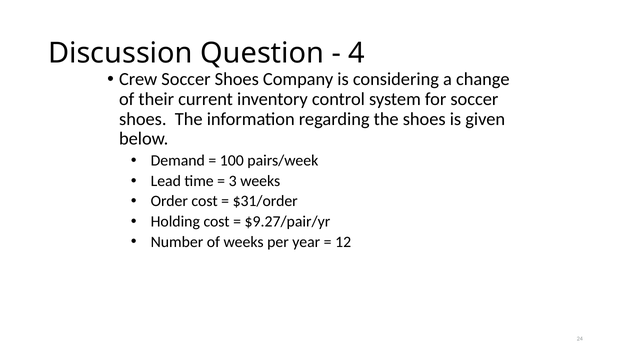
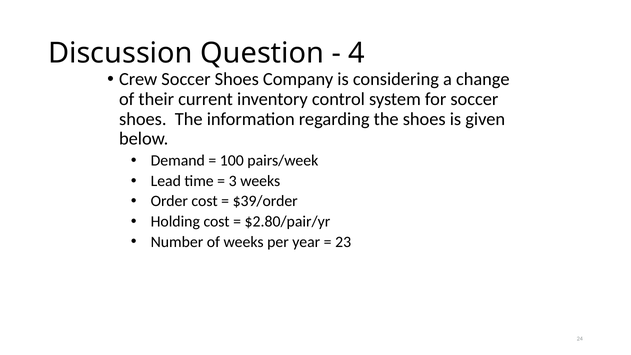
$31/order: $31/order -> $39/order (265, 201)
$9.27/pair/yr: $9.27/pair/yr -> $2.80/pair/yr (287, 222)
12: 12 -> 23 (343, 242)
